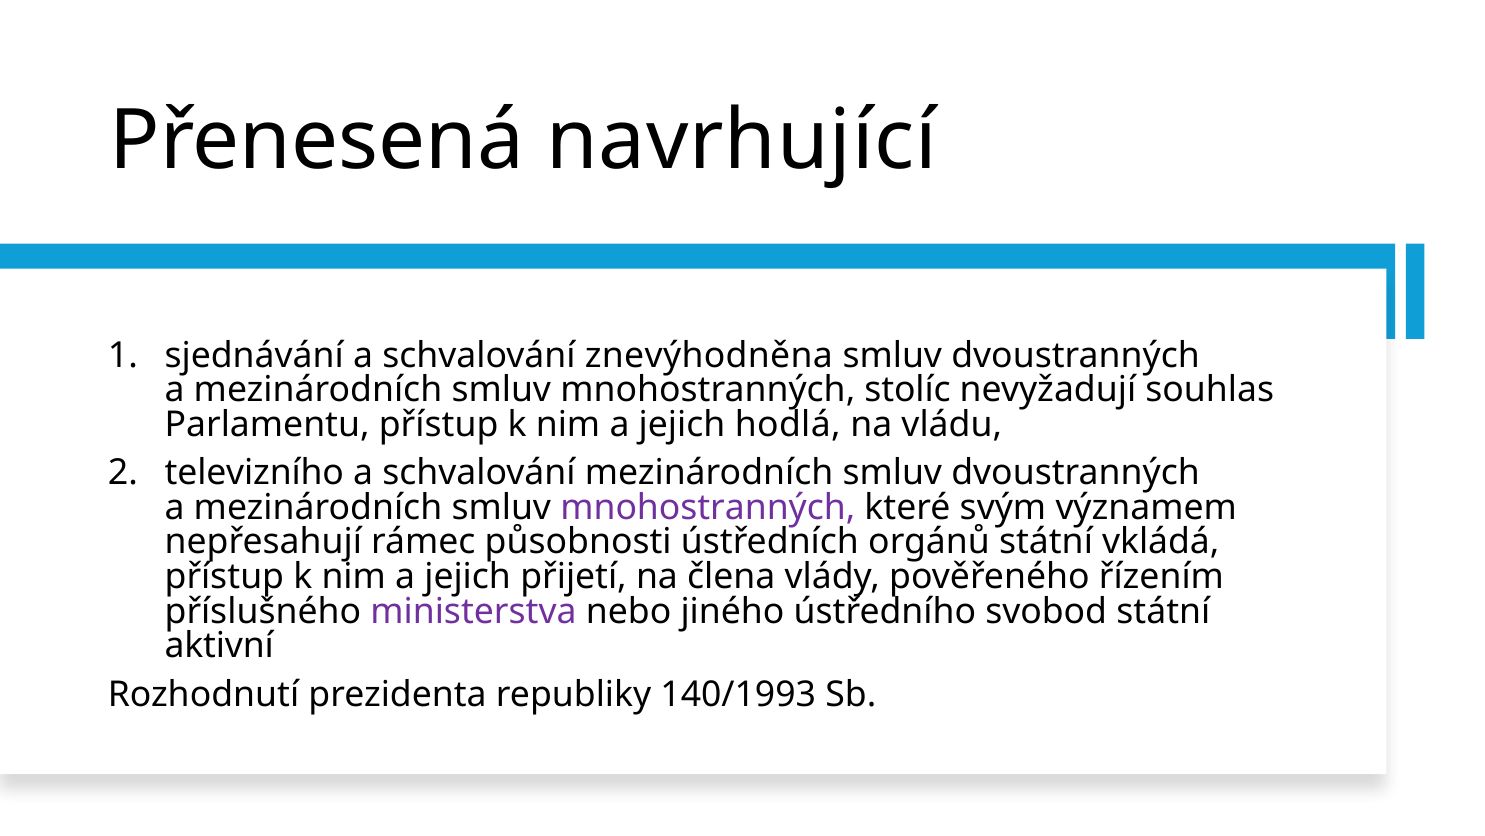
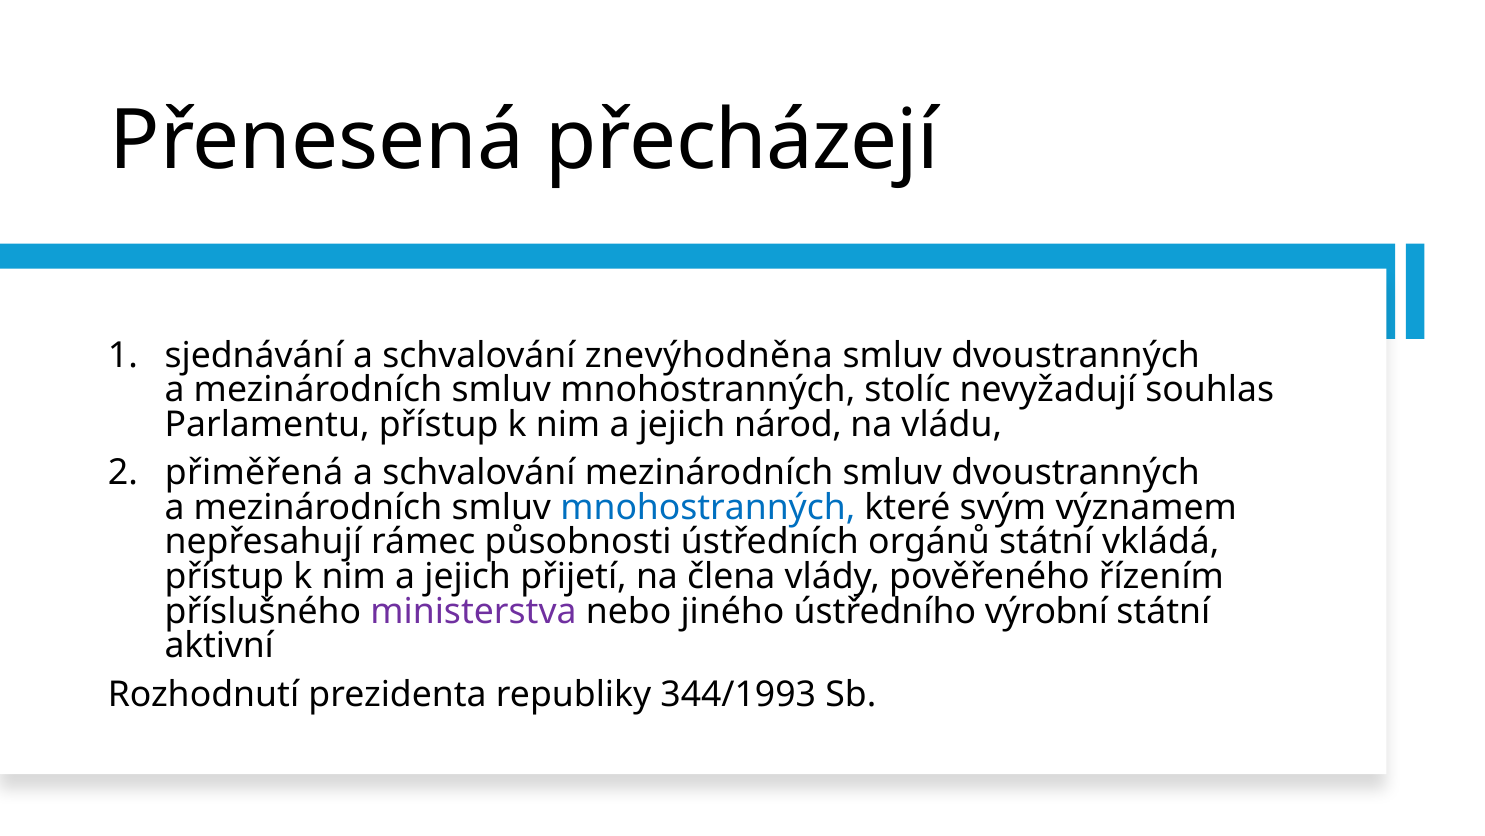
navrhující: navrhující -> přecházejí (742, 141)
hodlá: hodlá -> národ (788, 424)
televizního: televizního -> přiměřená (254, 473)
mnohostranných colour: purple -> blue (708, 507)
svobod: svobod -> výrobní (1046, 611)
140/1993: 140/1993 -> 344/1993 (738, 694)
